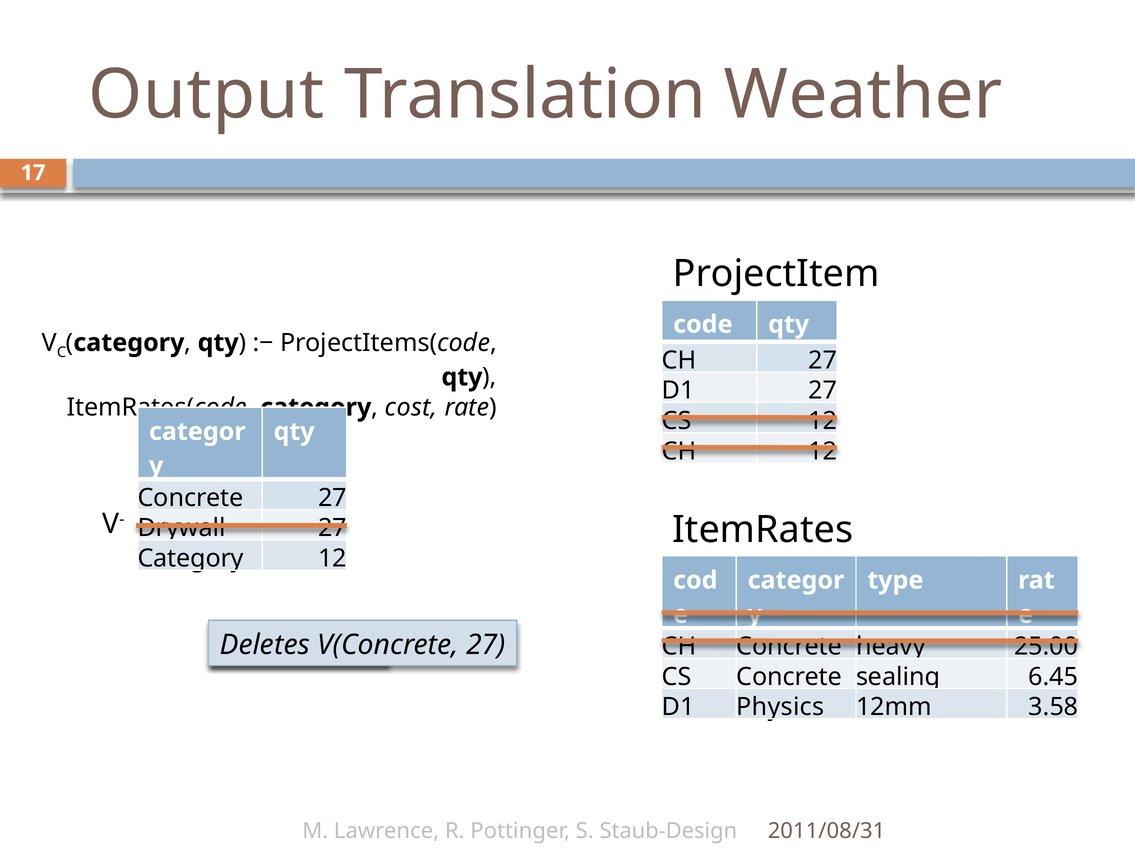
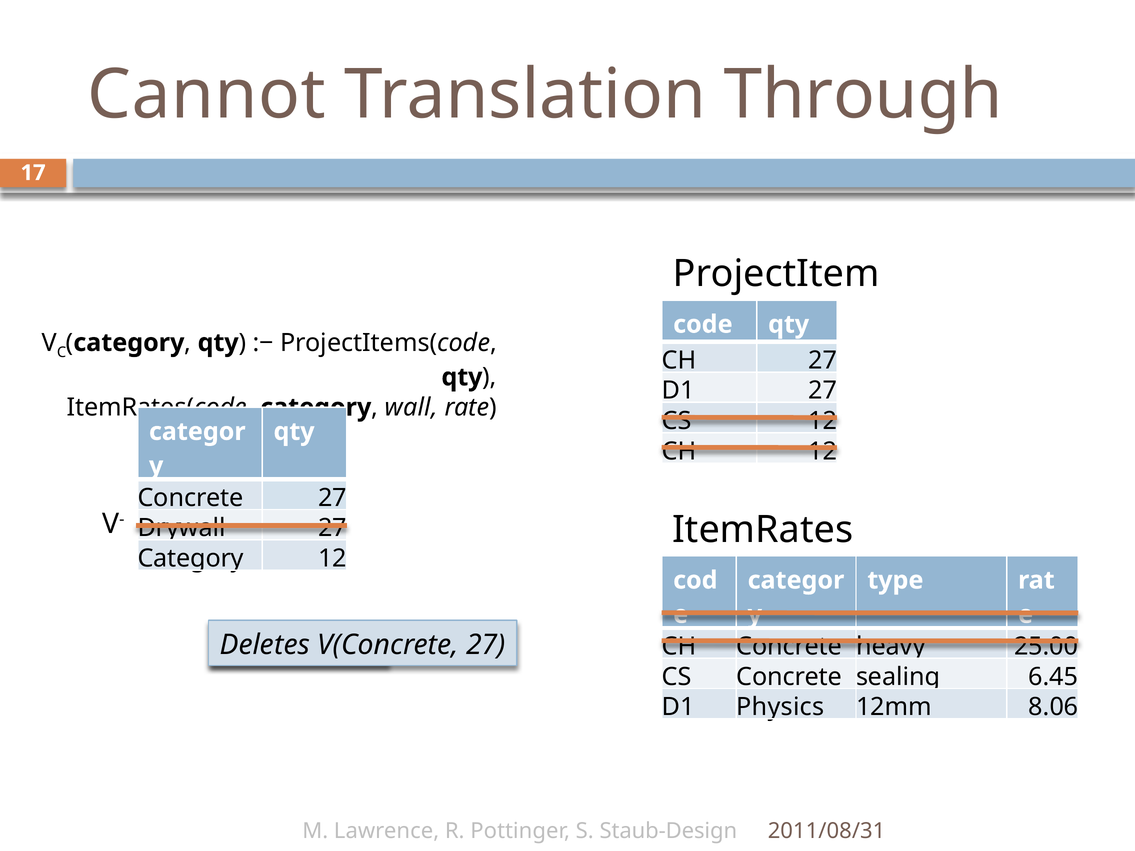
Output: Output -> Cannot (206, 95)
Weather: Weather -> Through (863, 95)
cost: cost -> wall (411, 407)
3.58: 3.58 -> 8.06 (1053, 707)
